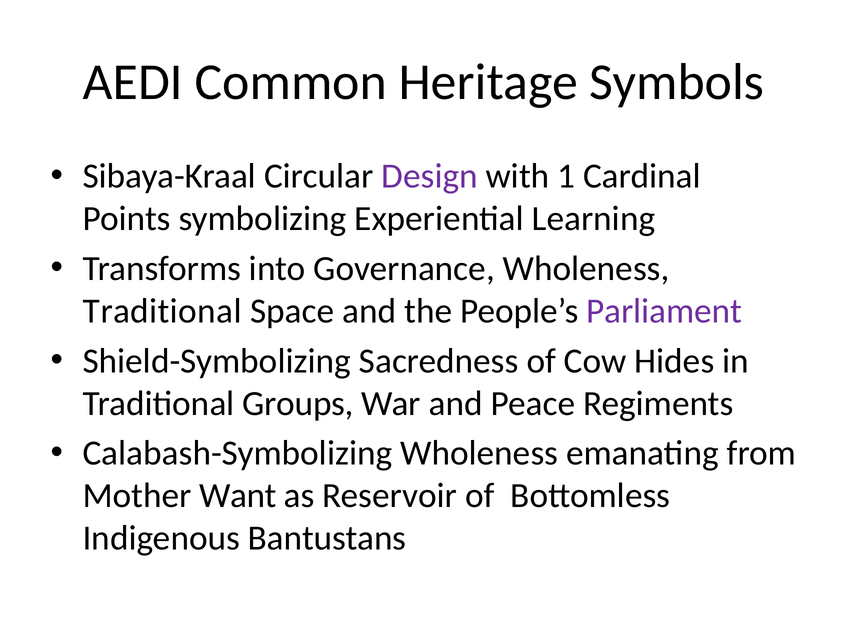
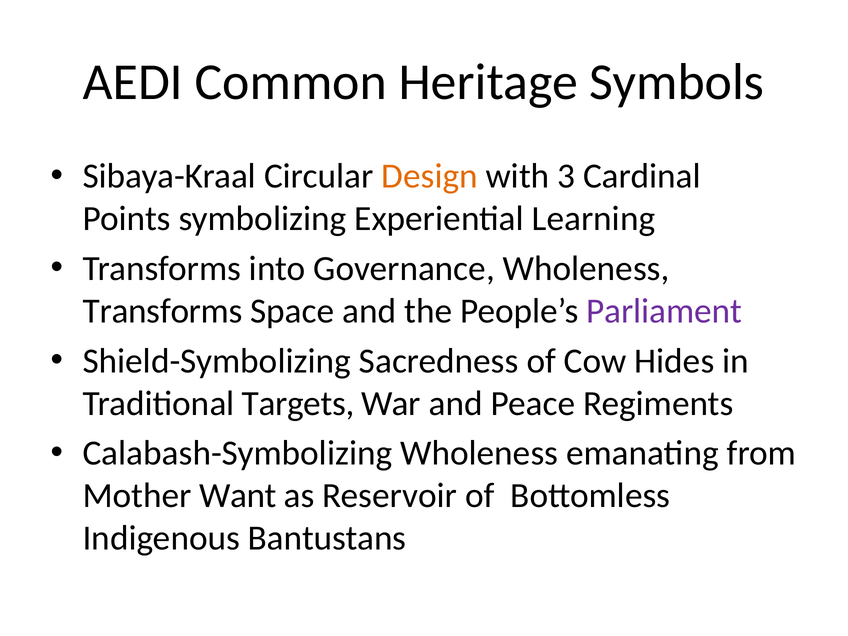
Design colour: purple -> orange (430, 176)
1: 1 -> 3 (566, 176)
Traditional: Traditional -> Transforms (163, 311)
Groups: Groups -> Targets (298, 403)
